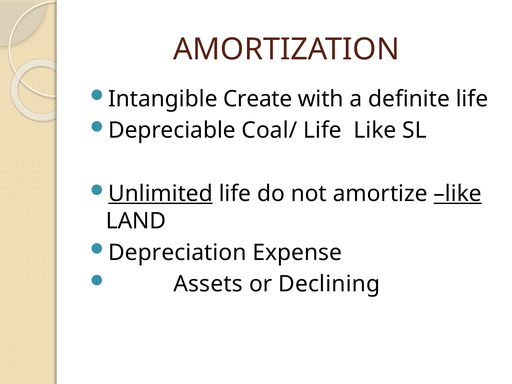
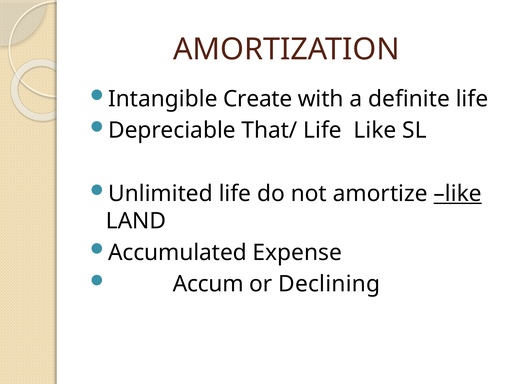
Coal/: Coal/ -> That/ (270, 130)
Unlimited underline: present -> none (161, 194)
Depreciation: Depreciation -> Accumulated (177, 253)
Assets: Assets -> Accum (208, 284)
